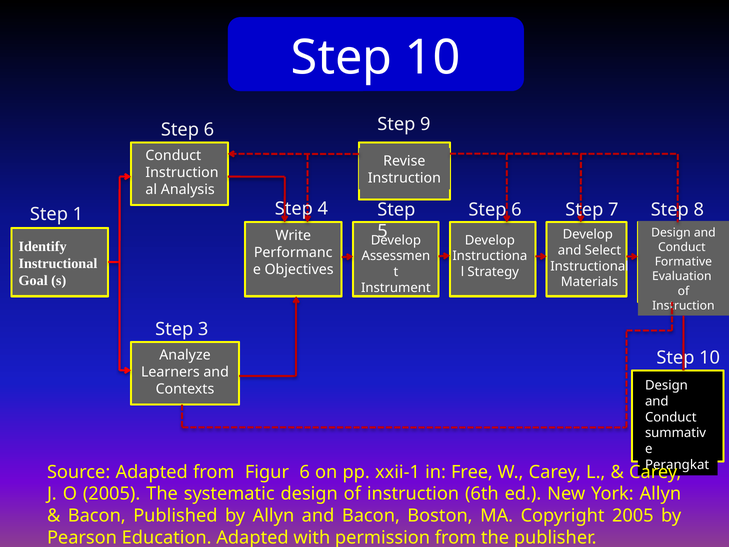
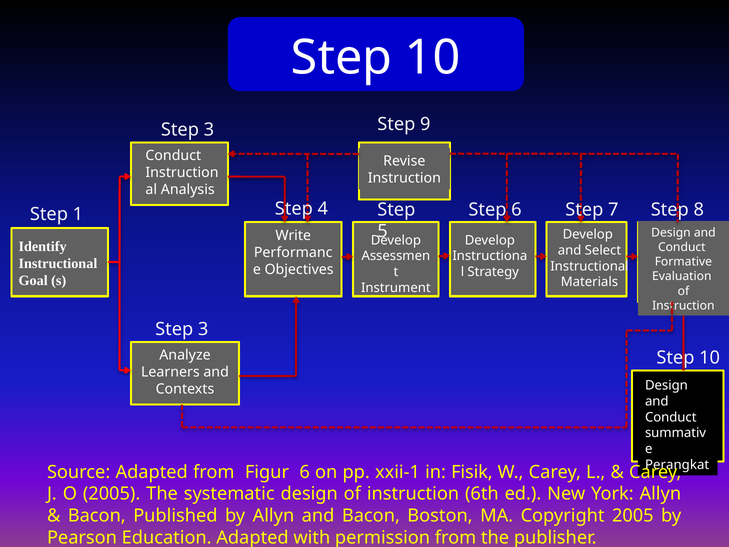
6: 6 -> 3 (209, 130)
Free: Free -> Fisik (472, 472)
